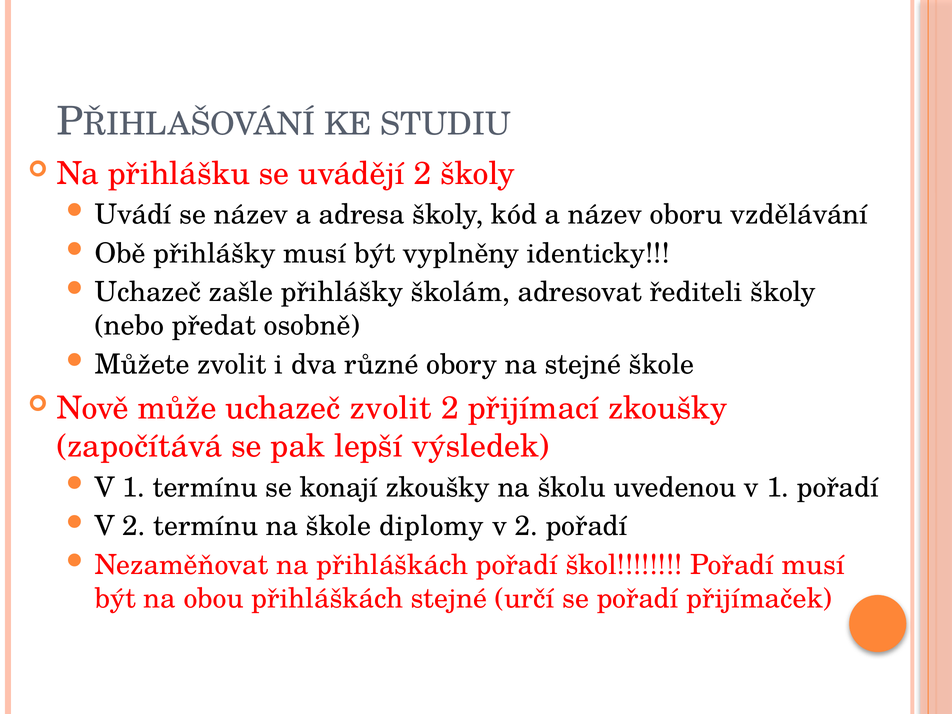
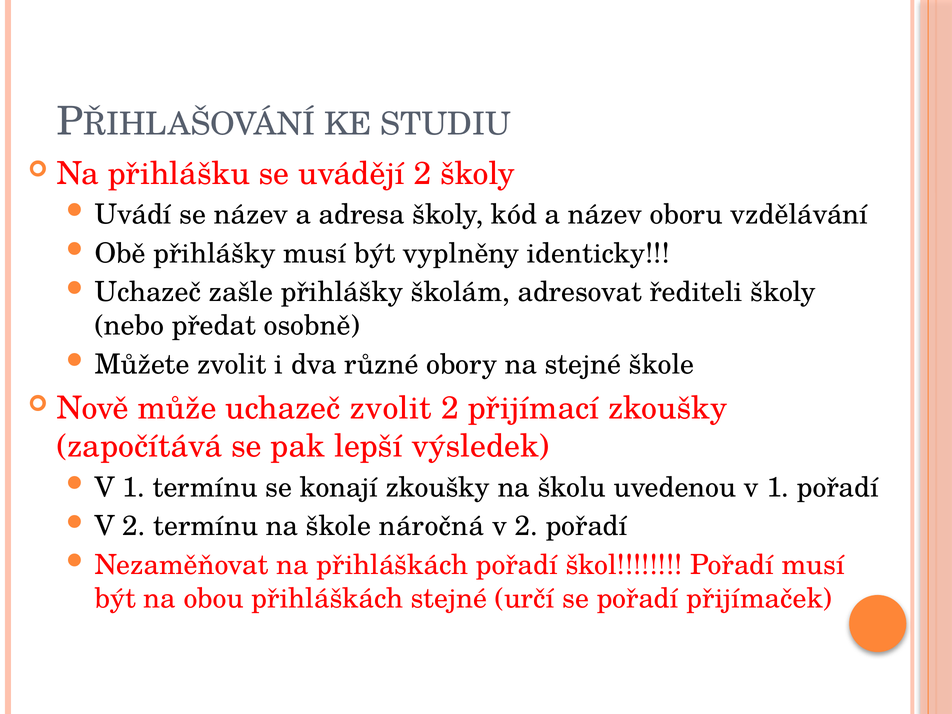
diplomy: diplomy -> náročná (431, 526)
